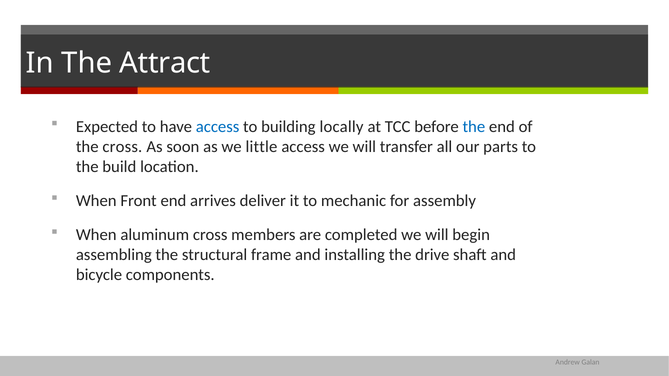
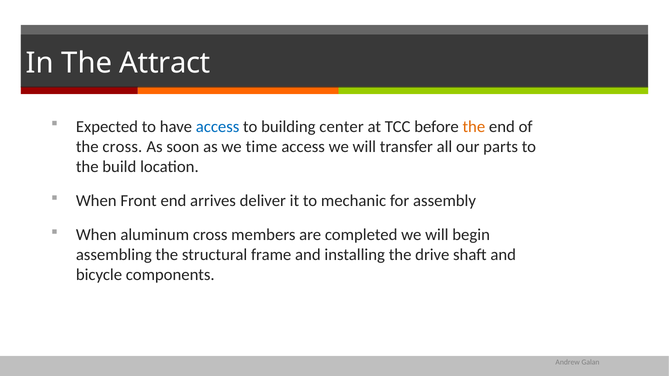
locally: locally -> center (342, 127)
the colour: blue -> orange (474, 127)
little: little -> time (261, 147)
